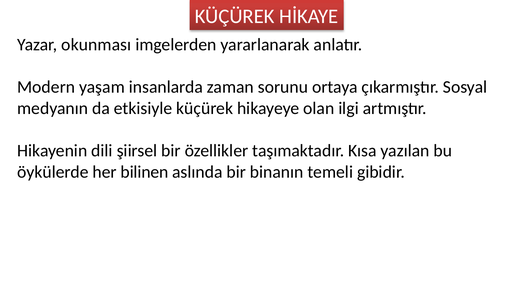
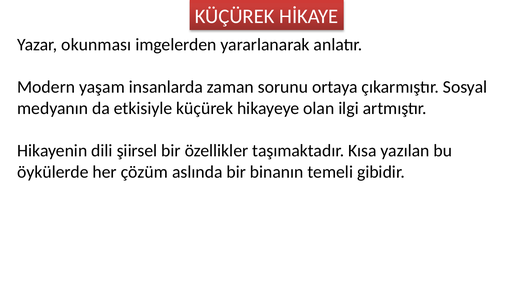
bilinen: bilinen -> çözüm (144, 172)
